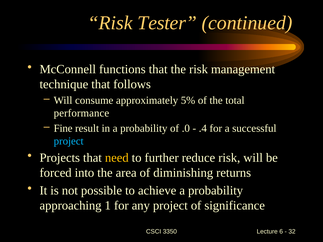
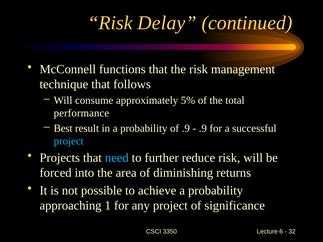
Tester: Tester -> Delay (167, 23)
Fine: Fine -> Best (63, 128)
of .0: .0 -> .9 (186, 128)
.4: .4 -> .9 (203, 128)
need colour: yellow -> light blue (117, 158)
